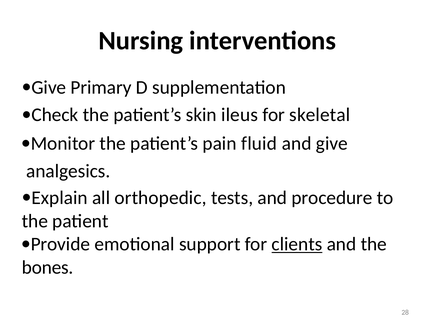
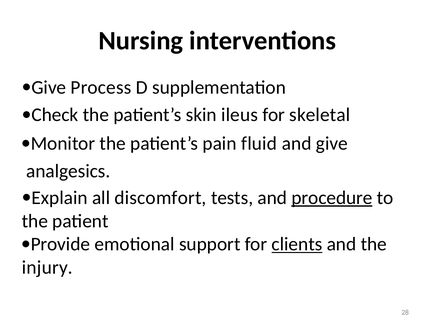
Primary: Primary -> Process (101, 87)
orthopedic: orthopedic -> discomfort (161, 198)
procedure underline: none -> present (332, 198)
bones: bones -> injury (47, 268)
